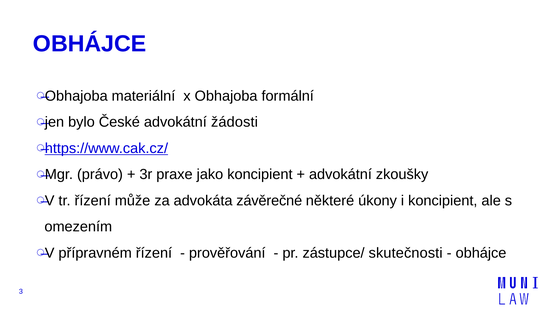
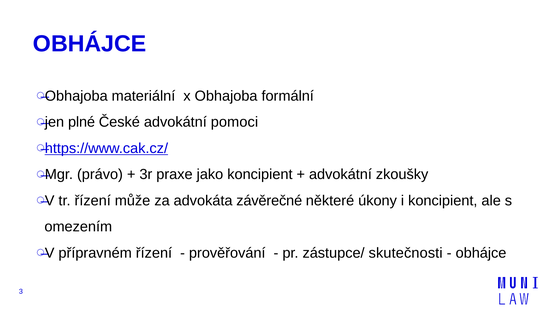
bylo: bylo -> plné (82, 122)
žádosti: žádosti -> pomoci (234, 122)
